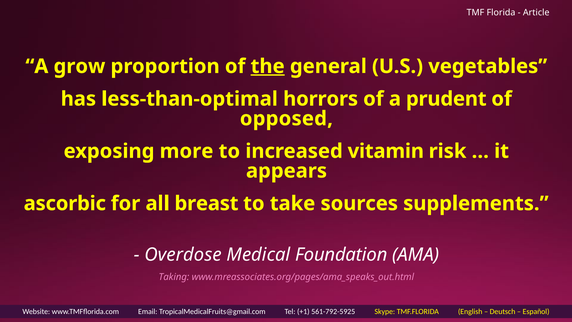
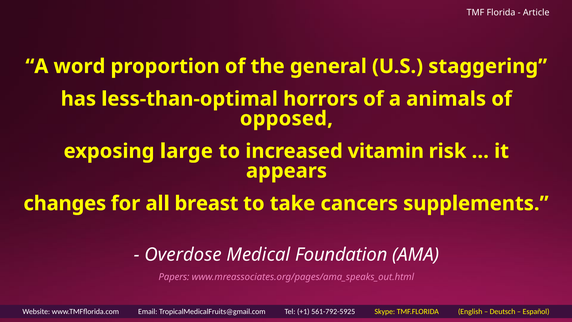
grow: grow -> word (79, 66)
the underline: present -> none (268, 66)
vegetables: vegetables -> staggering (488, 66)
prudent: prudent -> animals (446, 99)
more: more -> large (186, 151)
ascorbic: ascorbic -> changes (65, 203)
sources: sources -> cancers (359, 203)
Taking: Taking -> Papers (174, 277)
